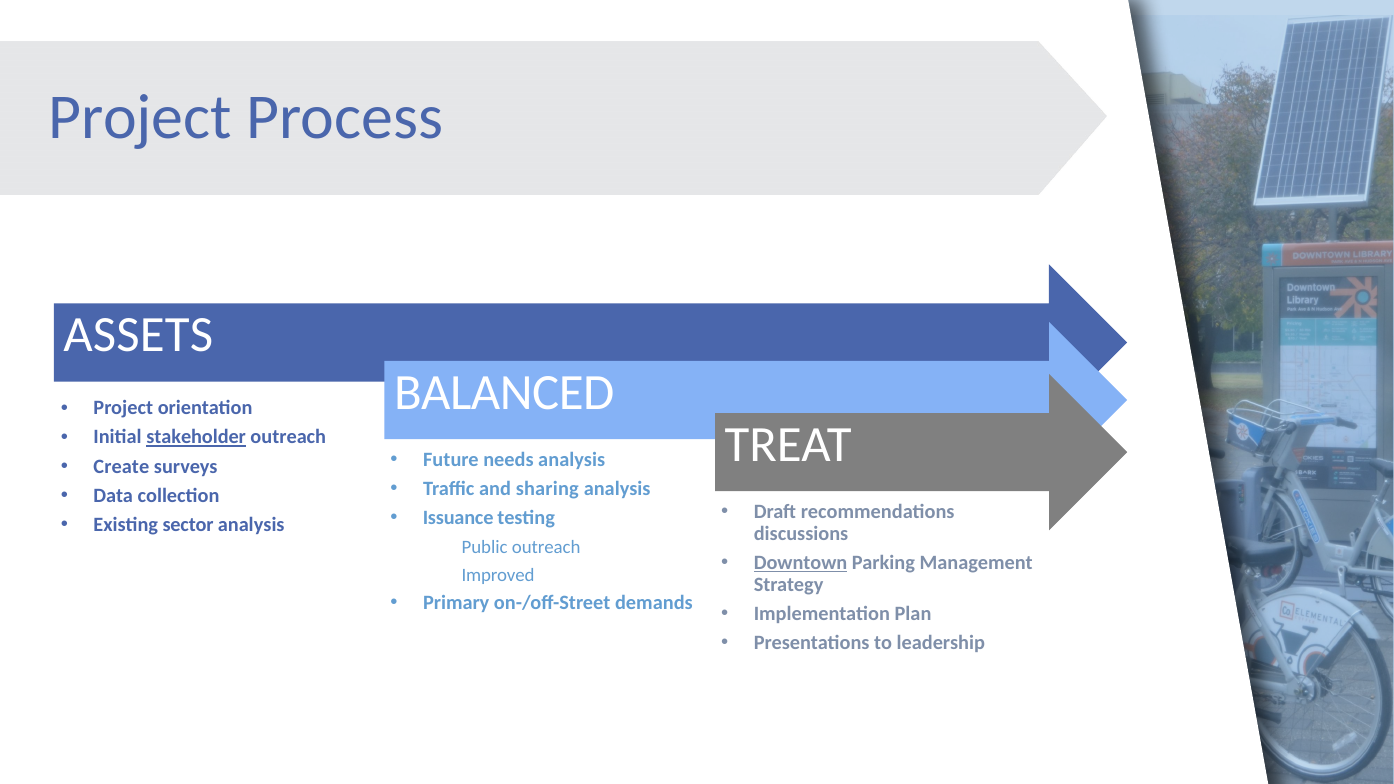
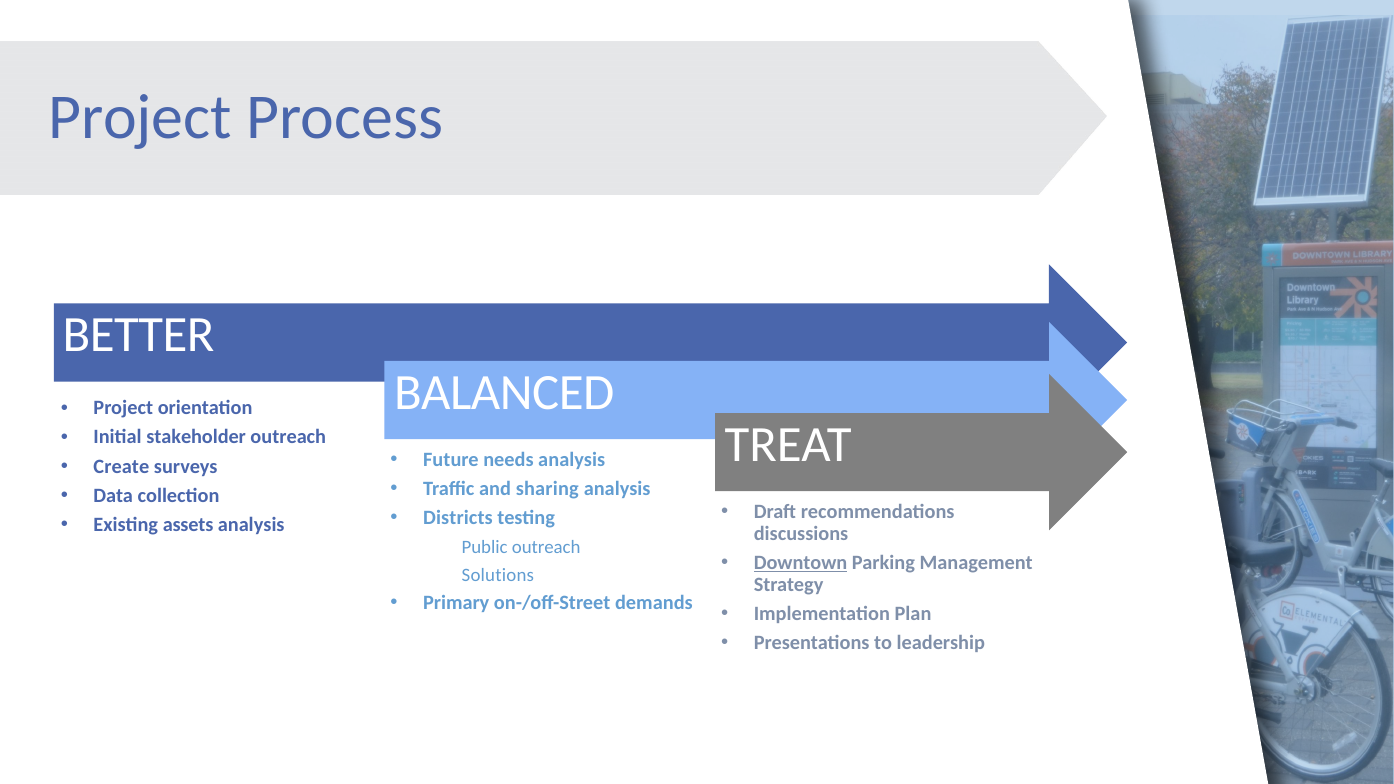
ASSETS: ASSETS -> BETTER (139, 335)
stakeholder underline: present -> none (196, 437)
Issuance: Issuance -> Districts (458, 518)
sector: sector -> assets (188, 525)
Improved: Improved -> Solutions (498, 575)
